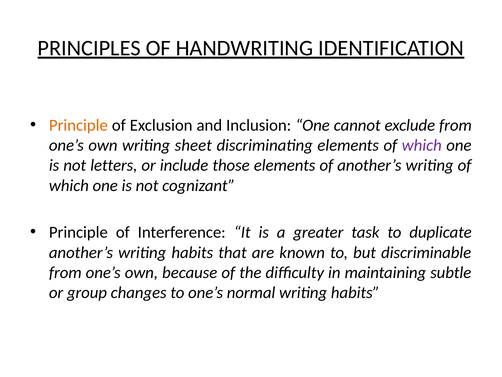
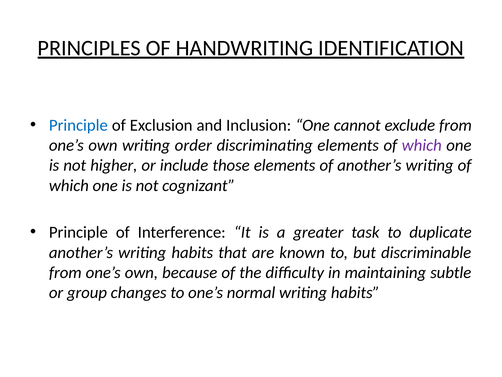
Principle colour: orange -> blue (78, 125)
sheet: sheet -> order (193, 145)
letters: letters -> higher (114, 165)
